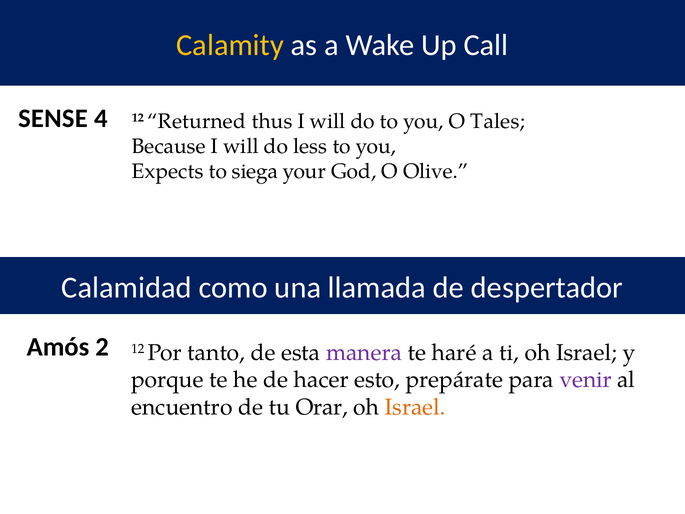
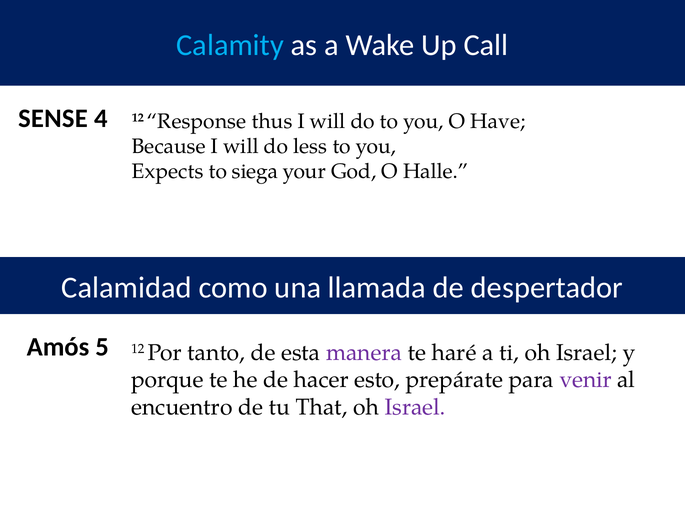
Calamity colour: yellow -> light blue (230, 45)
Returned: Returned -> Response (197, 121)
Tales: Tales -> Have (498, 121)
Olive: Olive -> Halle (436, 171)
2: 2 -> 5 (102, 347)
Orar: Orar -> That (322, 407)
Israel colour: orange -> purple (415, 407)
